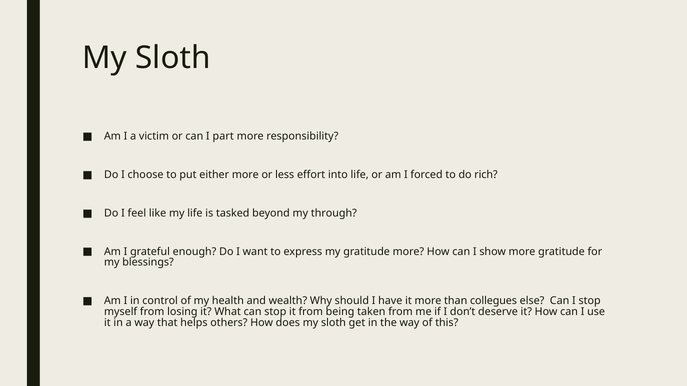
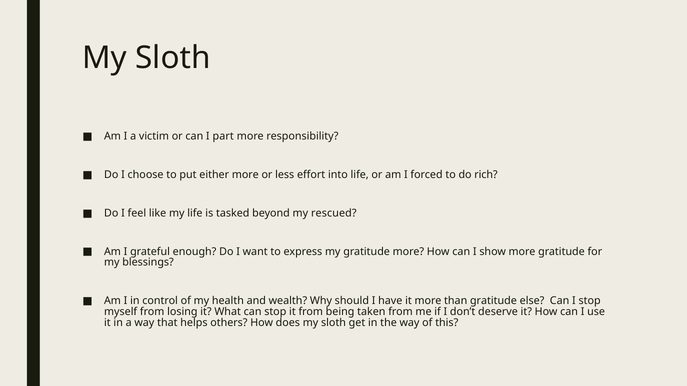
through: through -> rescued (334, 213)
than collegues: collegues -> gratitude (493, 301)
